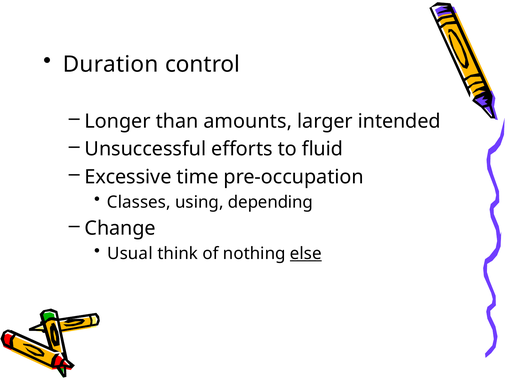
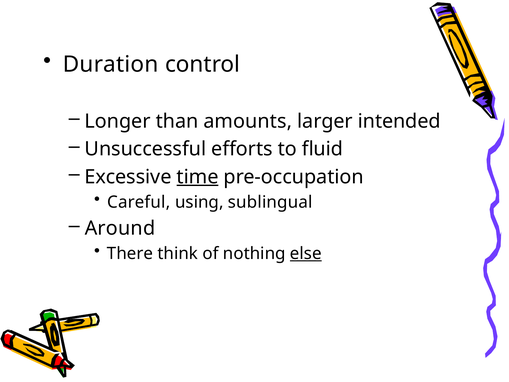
time underline: none -> present (198, 177)
Classes: Classes -> Careful (139, 202)
depending: depending -> sublingual (270, 202)
Change: Change -> Around (120, 228)
Usual: Usual -> There (130, 253)
